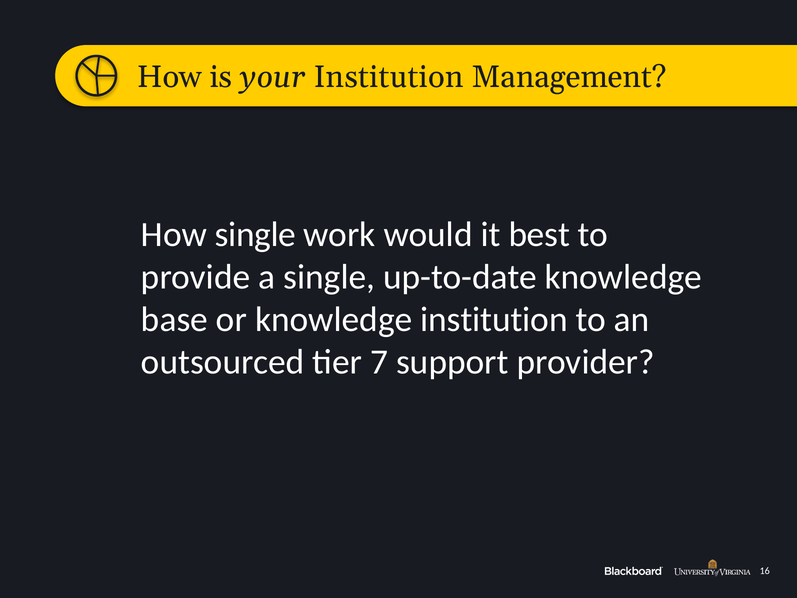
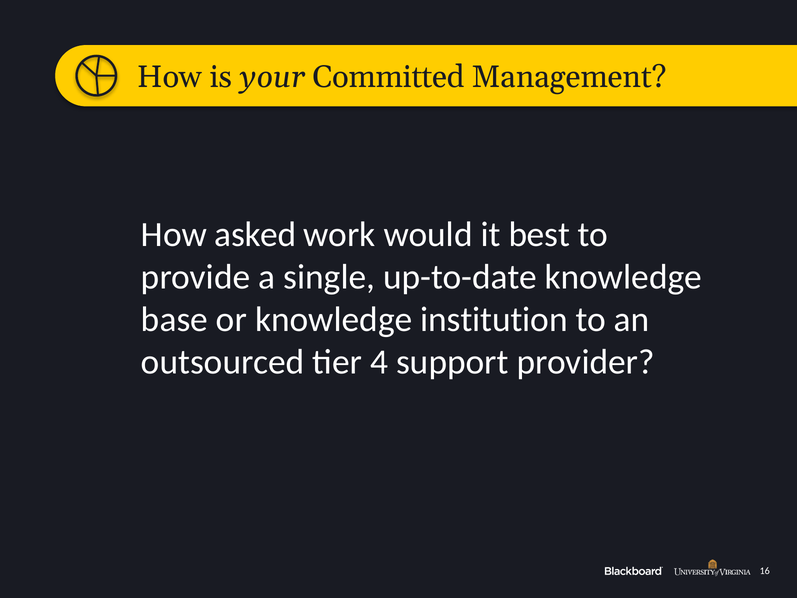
your Institution: Institution -> Committed (389, 77)
How single: single -> asked (255, 234)
7: 7 -> 4 (379, 362)
